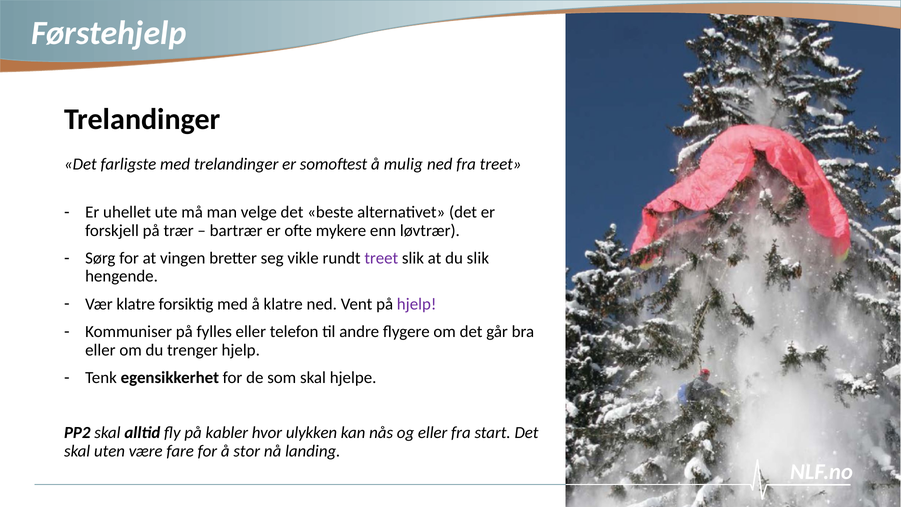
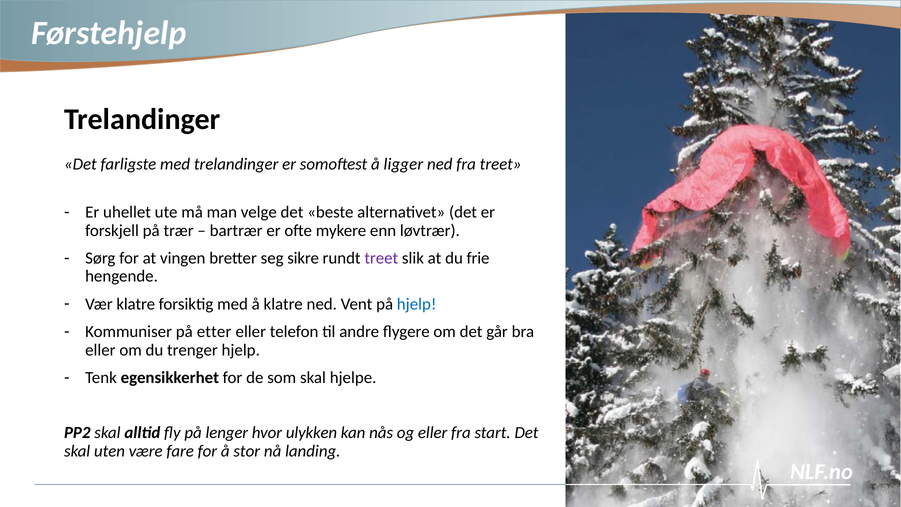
mulig: mulig -> ligger (403, 164)
vikle: vikle -> sikre (303, 258)
du slik: slik -> frie (478, 258)
hjelp colour: purple -> blue (417, 304)
fylles: fylles -> etter (214, 332)
kabler: kabler -> lenger (227, 433)
